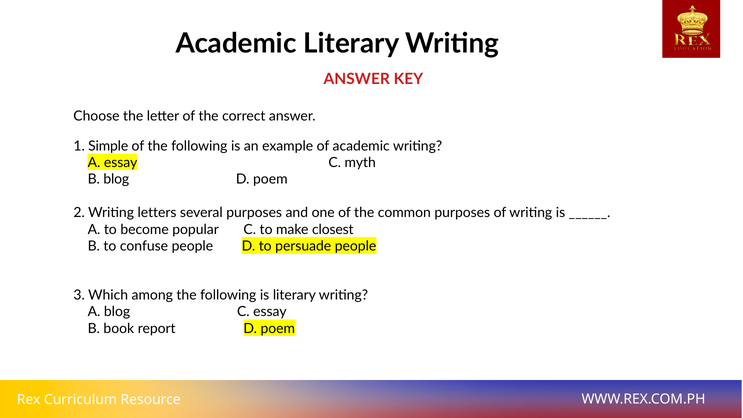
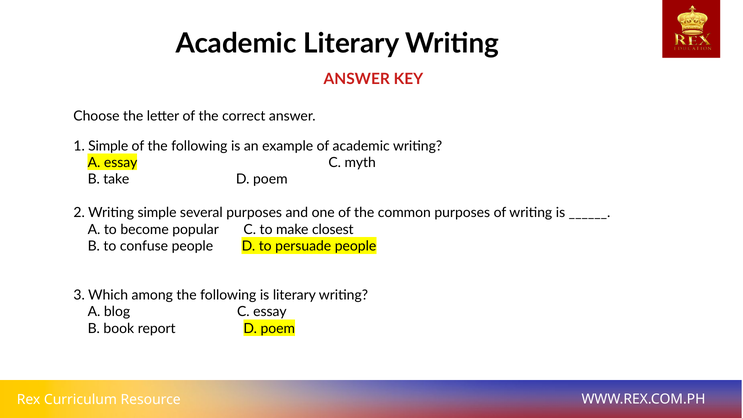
B blog: blog -> take (116, 179)
Writing letters: letters -> simple (157, 213)
